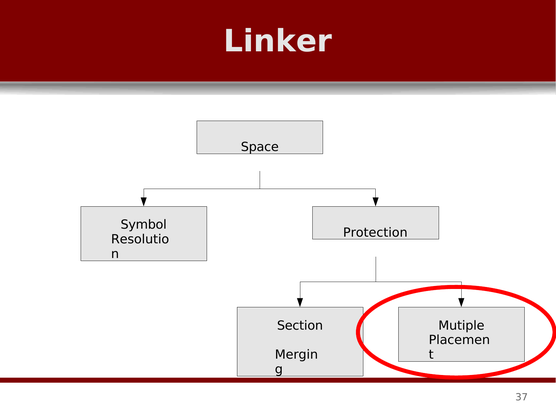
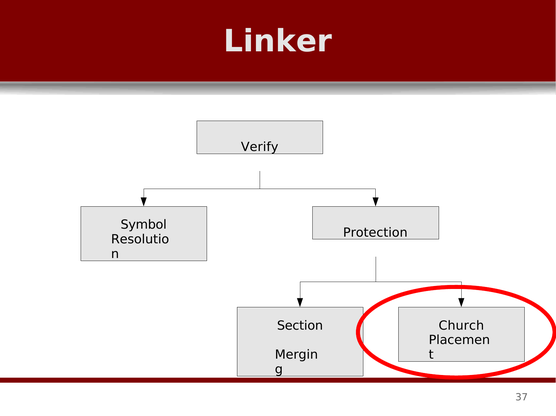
Space: Space -> Verify (260, 147)
Mutiple: Mutiple -> Church (461, 326)
